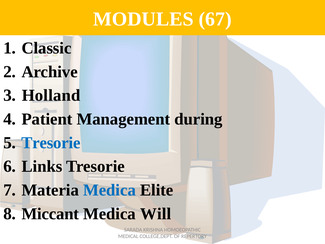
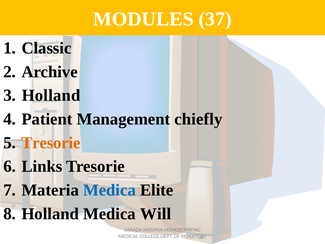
67: 67 -> 37 (215, 19)
during: during -> chiefly (198, 119)
Tresorie colour: blue -> orange (51, 143)
Miccant: Miccant -> Holland (50, 214)
